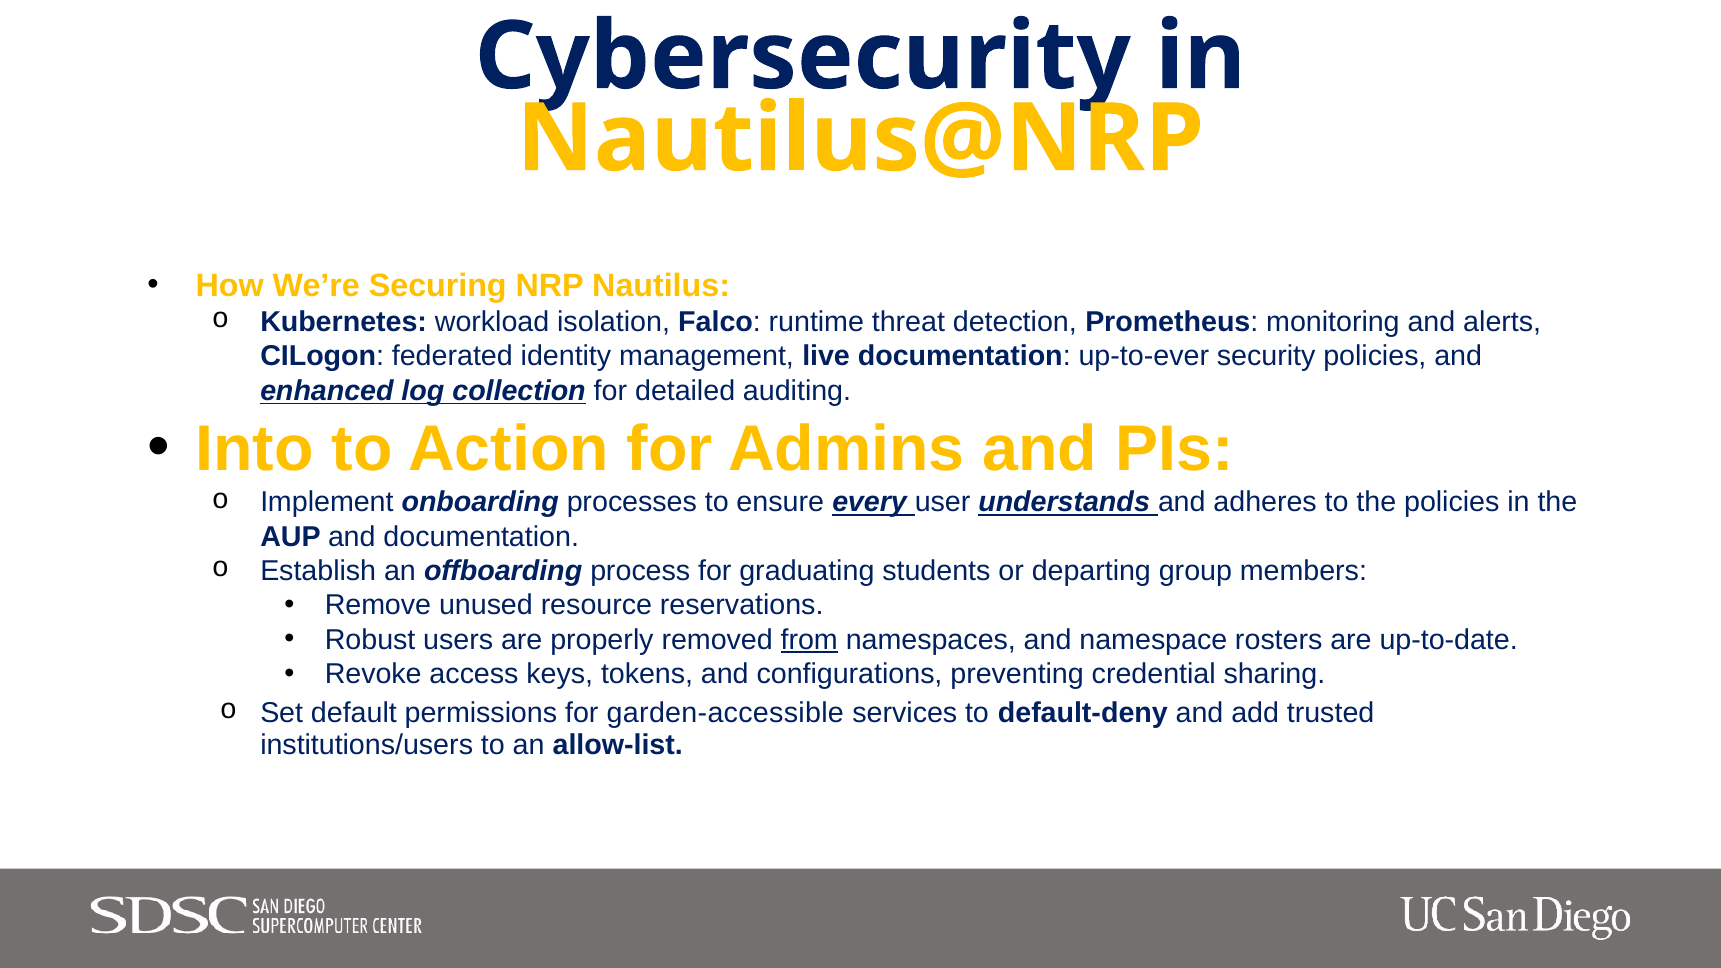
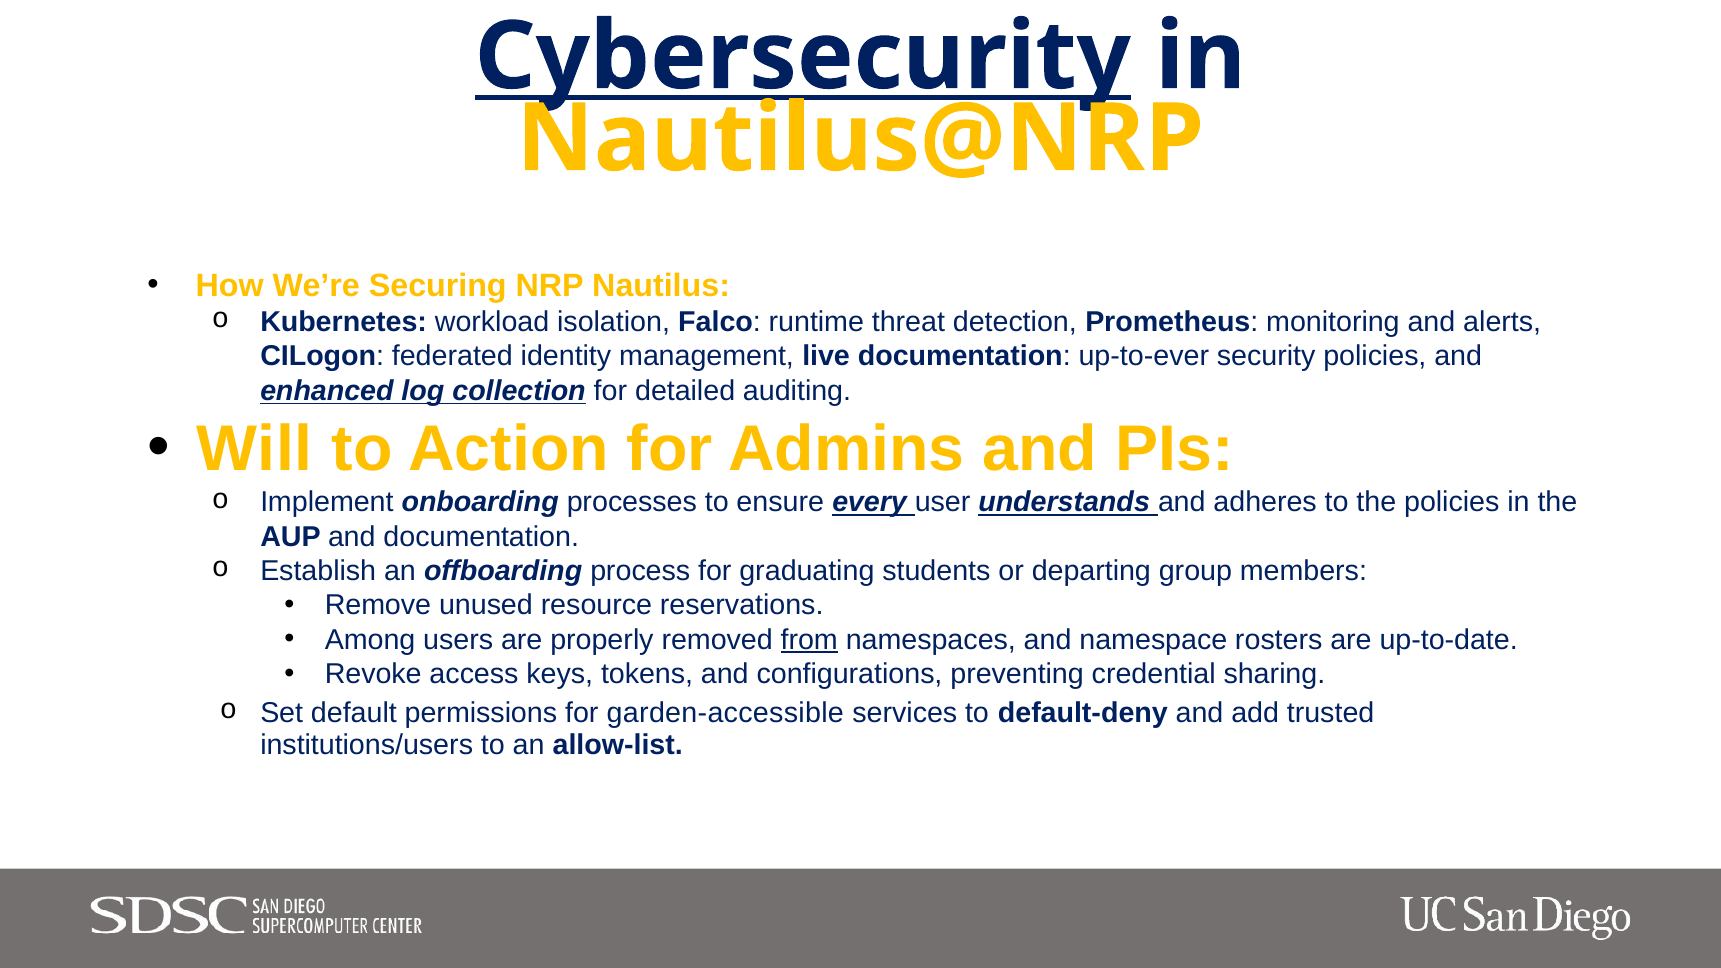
Cybersecurity underline: none -> present (803, 57)
Into: Into -> Will (254, 449)
Robust: Robust -> Among (370, 640)
